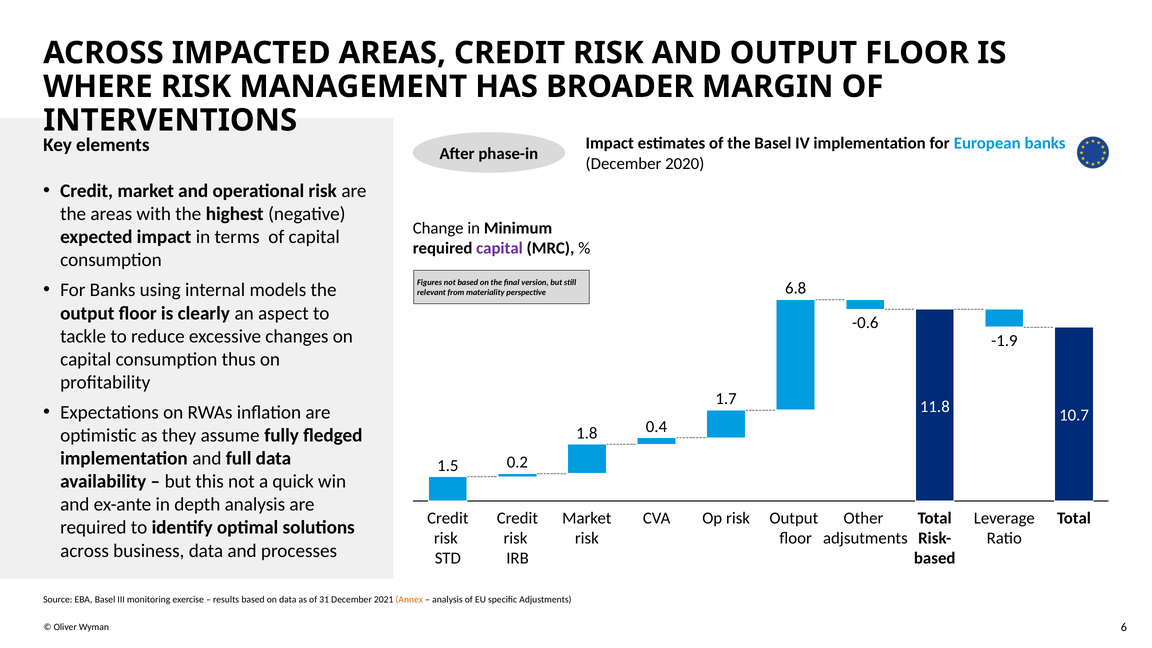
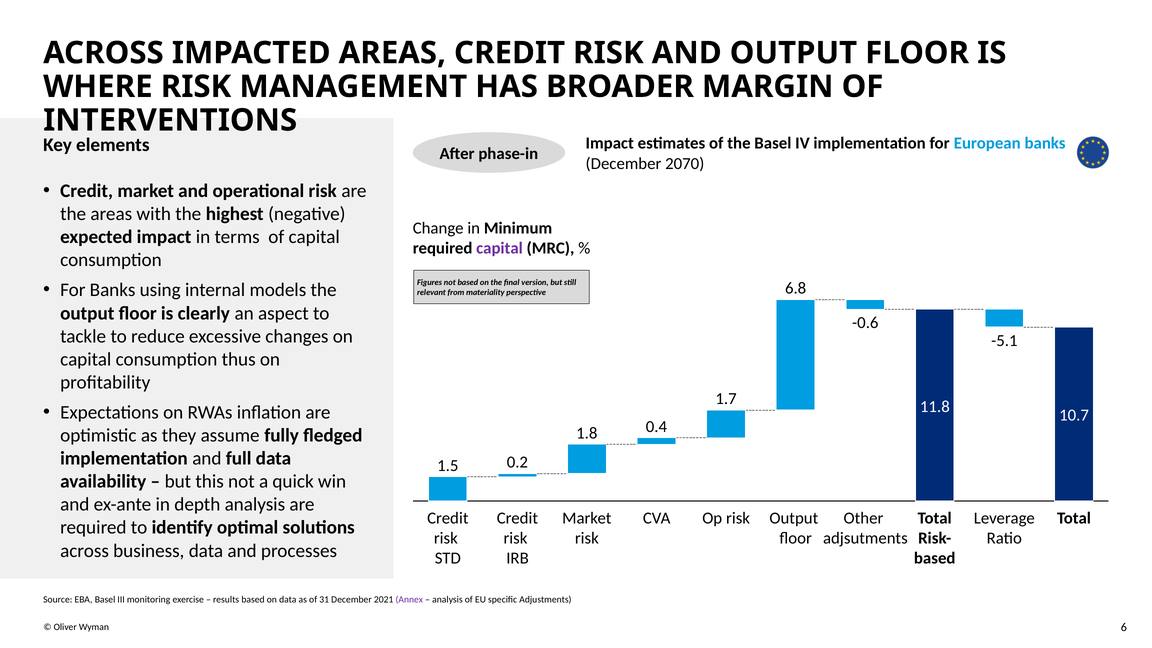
2020: 2020 -> 2070 (685, 164)
-1.9: -1.9 -> -5.1 (1004, 341)
Annex colour: orange -> purple (409, 600)
